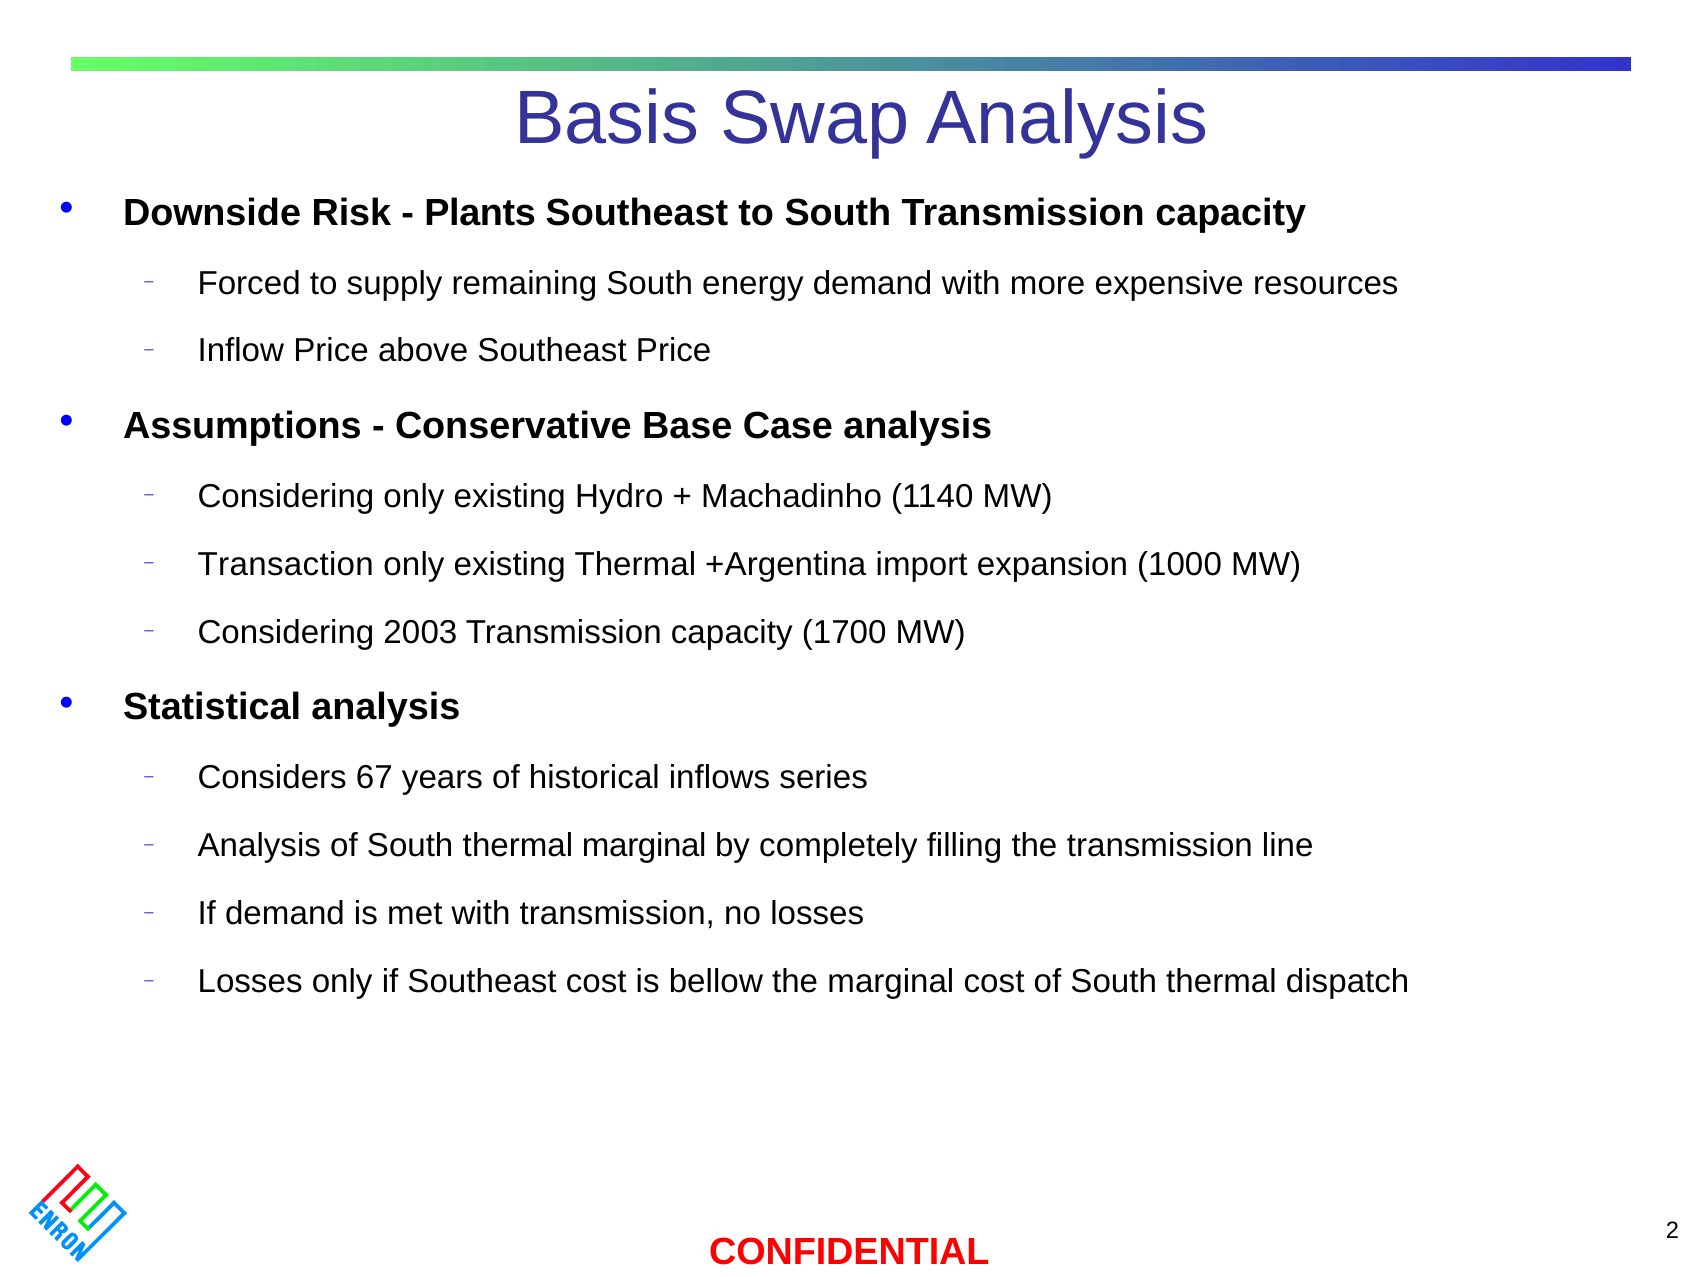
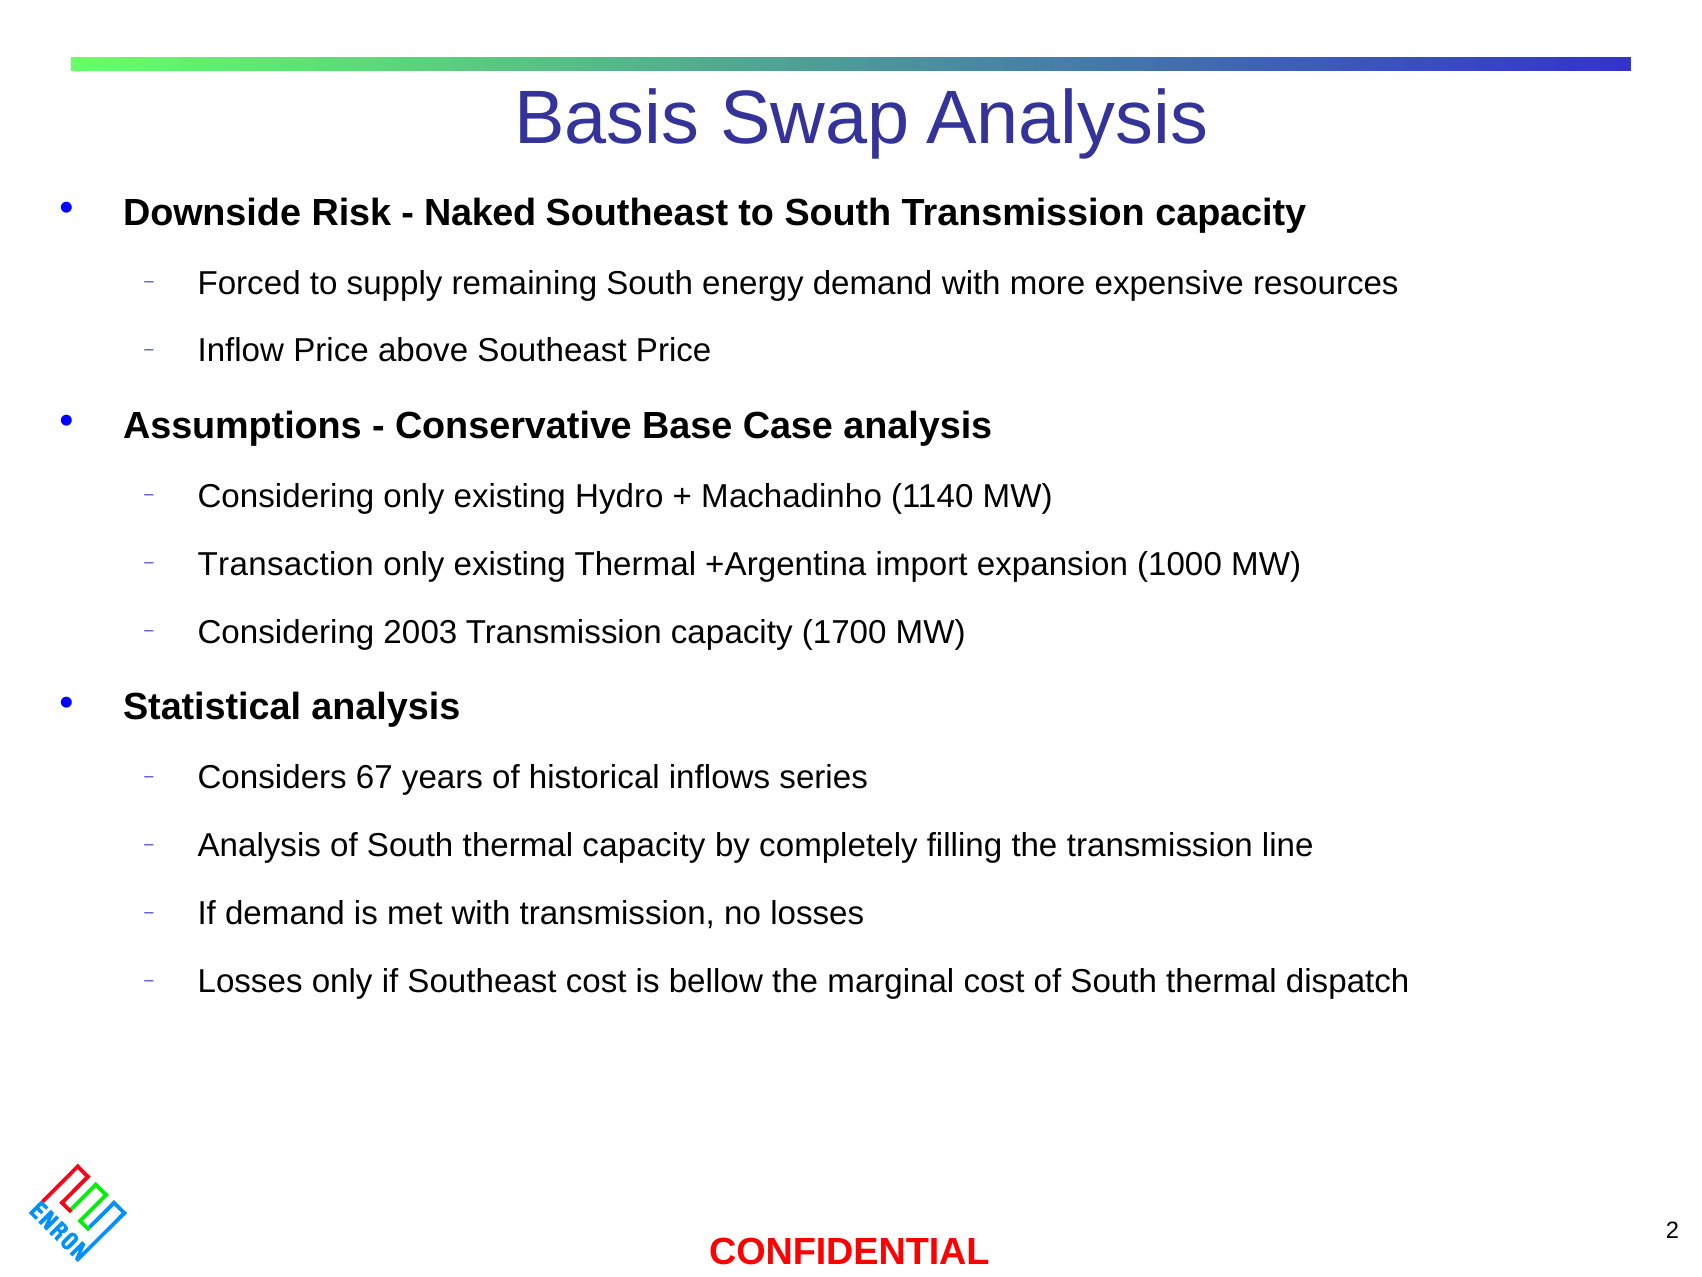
Plants: Plants -> Naked (480, 213)
thermal marginal: marginal -> capacity (644, 845)
